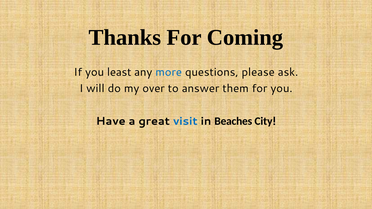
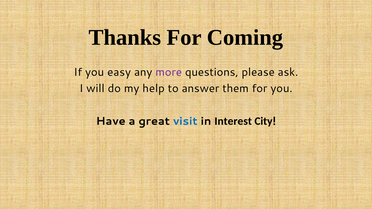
least: least -> easy (119, 72)
more colour: blue -> purple (169, 72)
over: over -> help (154, 89)
Beaches: Beaches -> Interest (233, 121)
